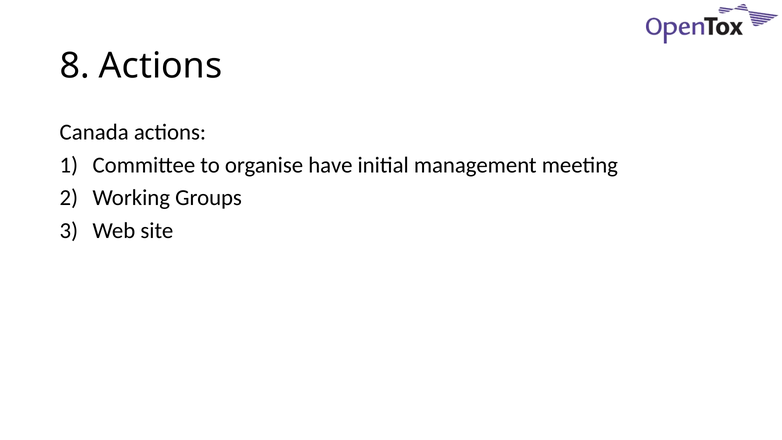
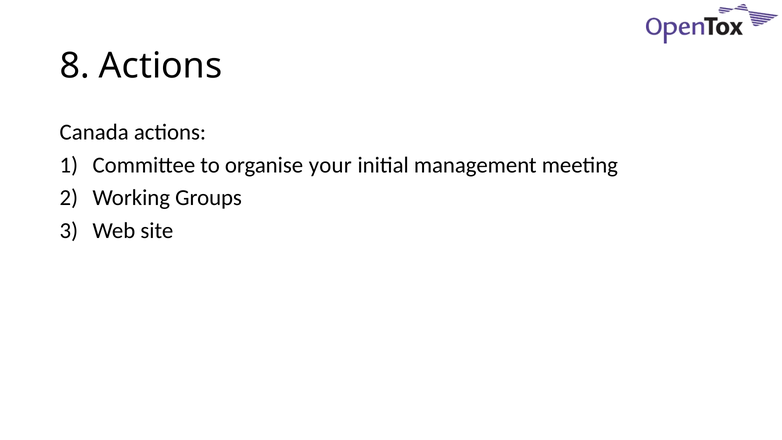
have: have -> your (330, 165)
